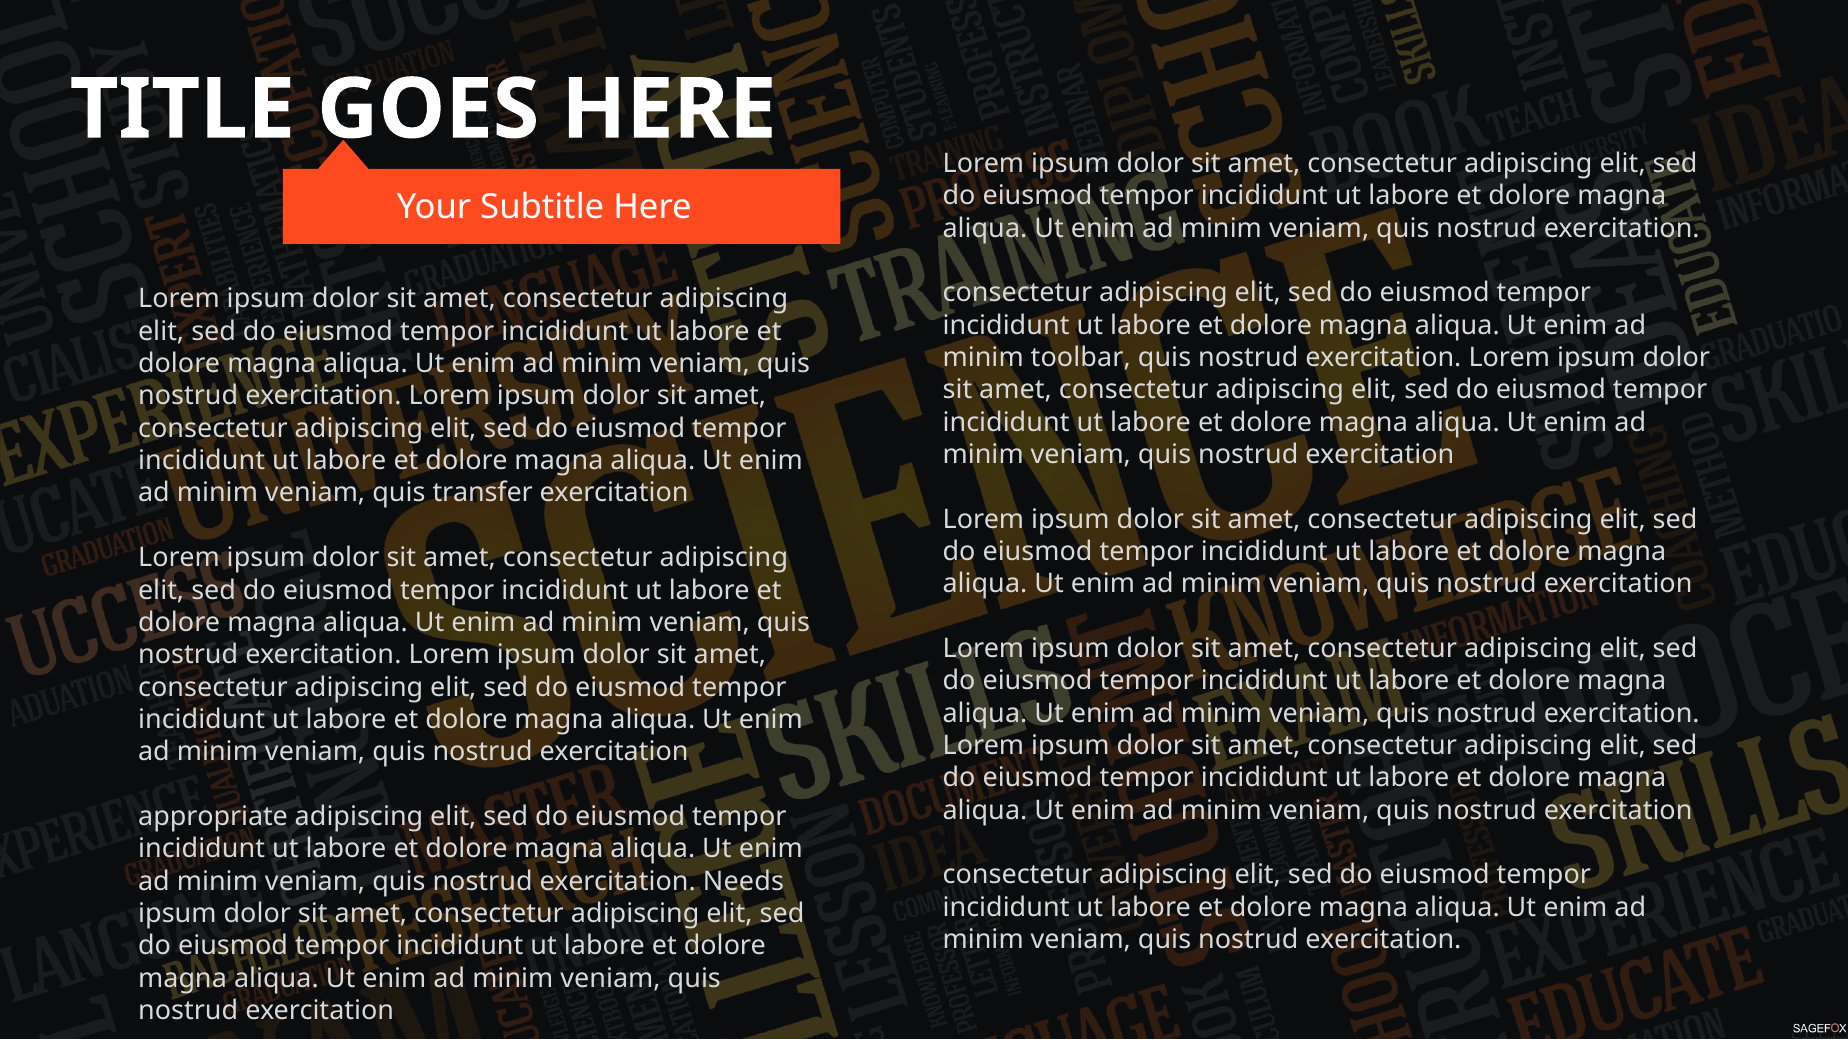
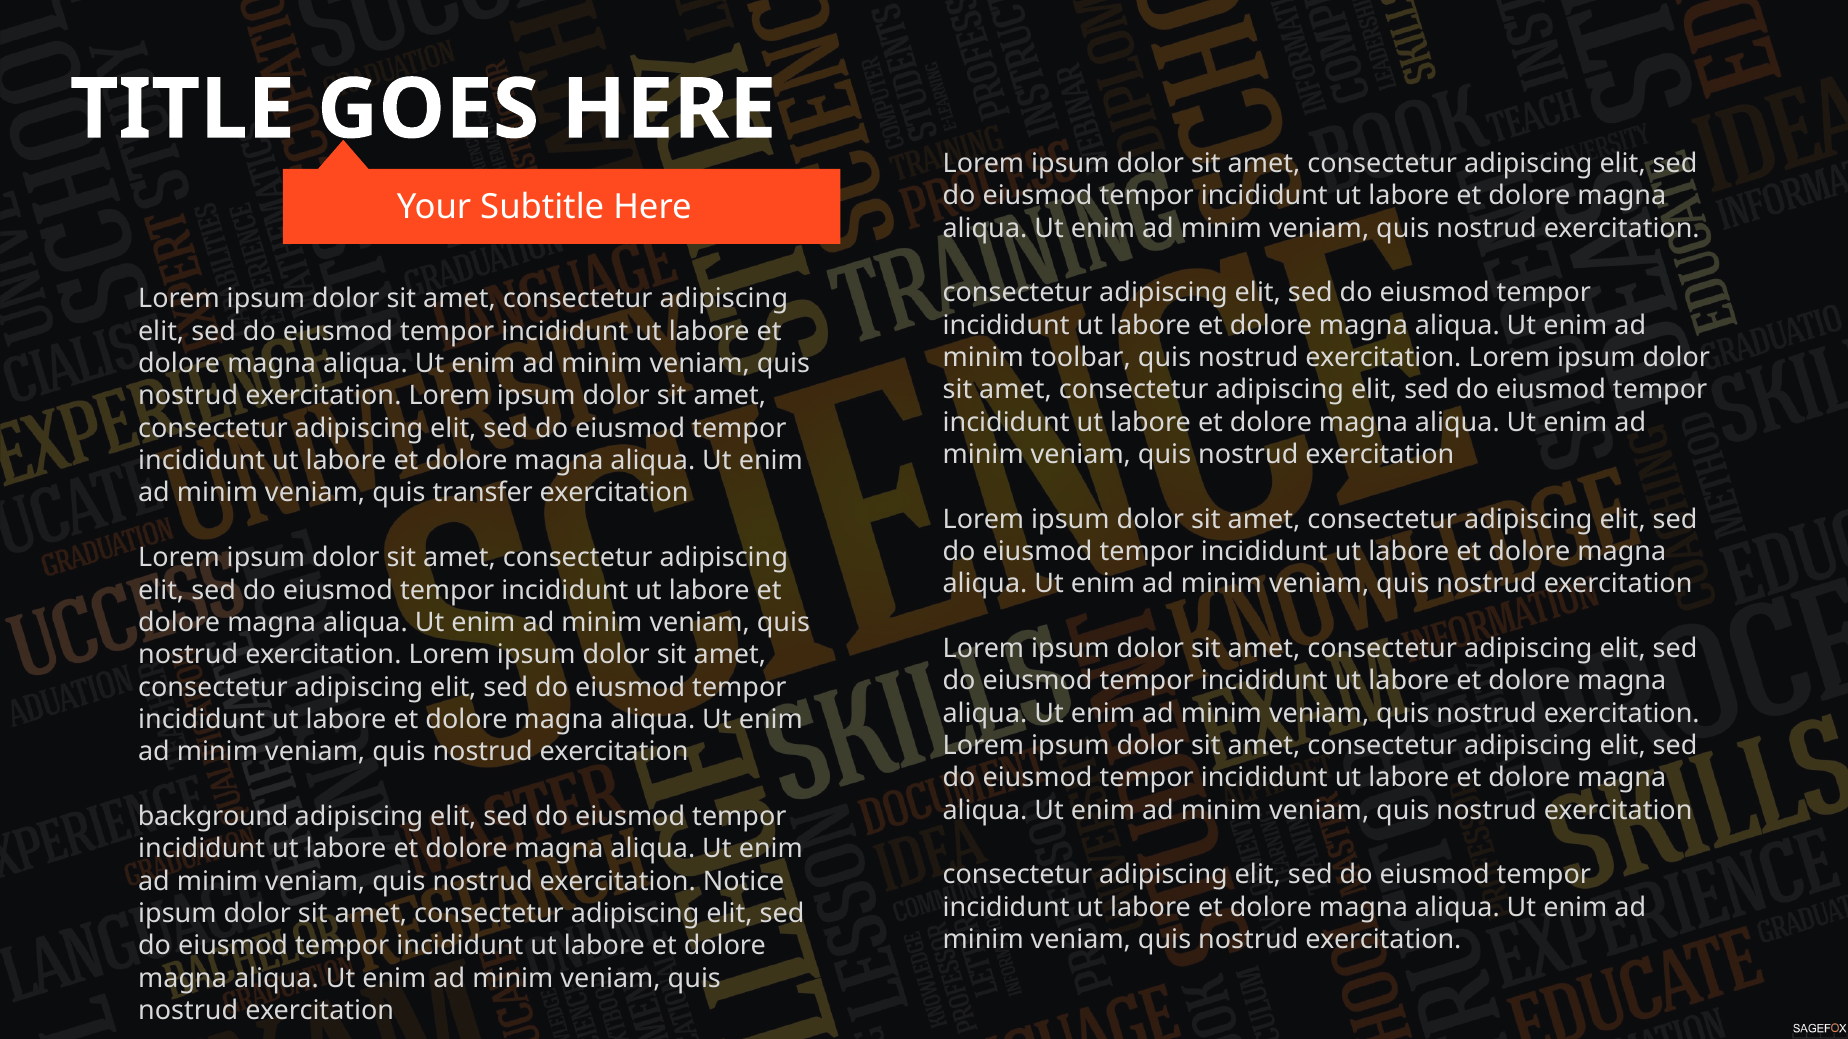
appropriate: appropriate -> background (213, 817)
Needs: Needs -> Notice (744, 882)
